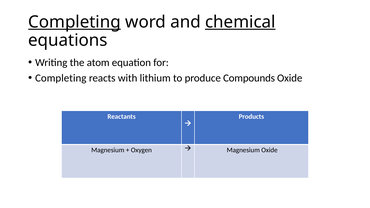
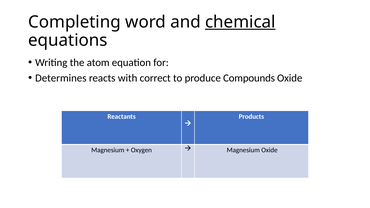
Completing underline: present -> none (74, 22)
Completing: Completing -> Determines (61, 78)
lithium: lithium -> correct (155, 78)
